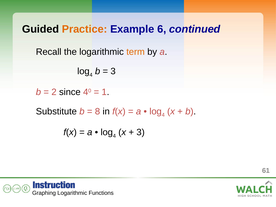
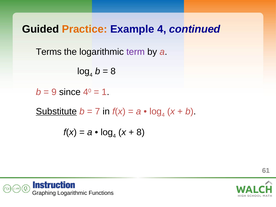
Example 6: 6 -> 4 (162, 29)
Recall: Recall -> Terms (49, 52)
term colour: orange -> purple (136, 52)
3: 3 -> 8 (113, 71)
2: 2 -> 9 (54, 92)
Substitute underline: none -> present (56, 111)
8: 8 -> 7 (97, 111)
3: 3 -> 8 (141, 132)
